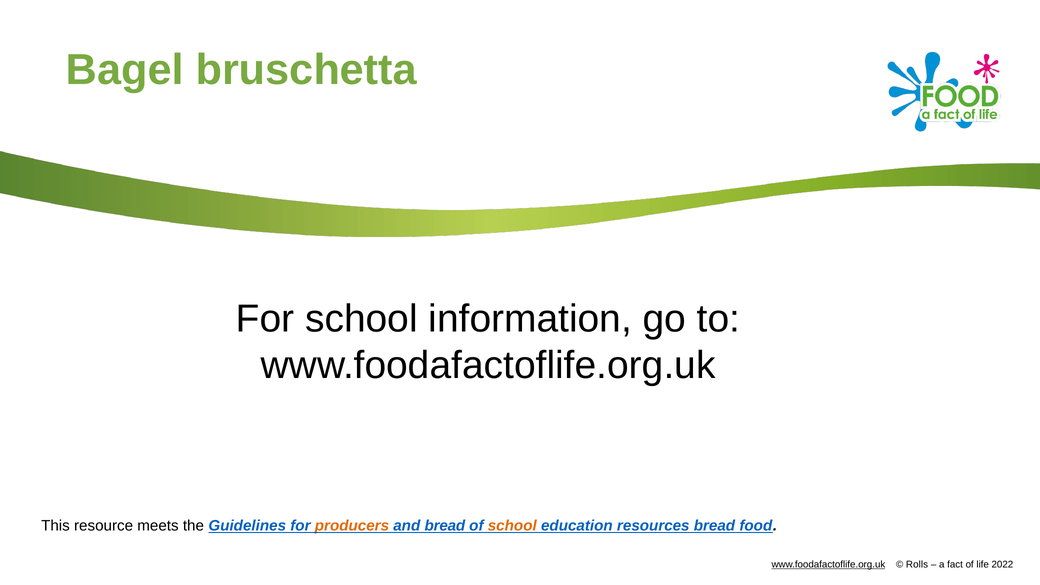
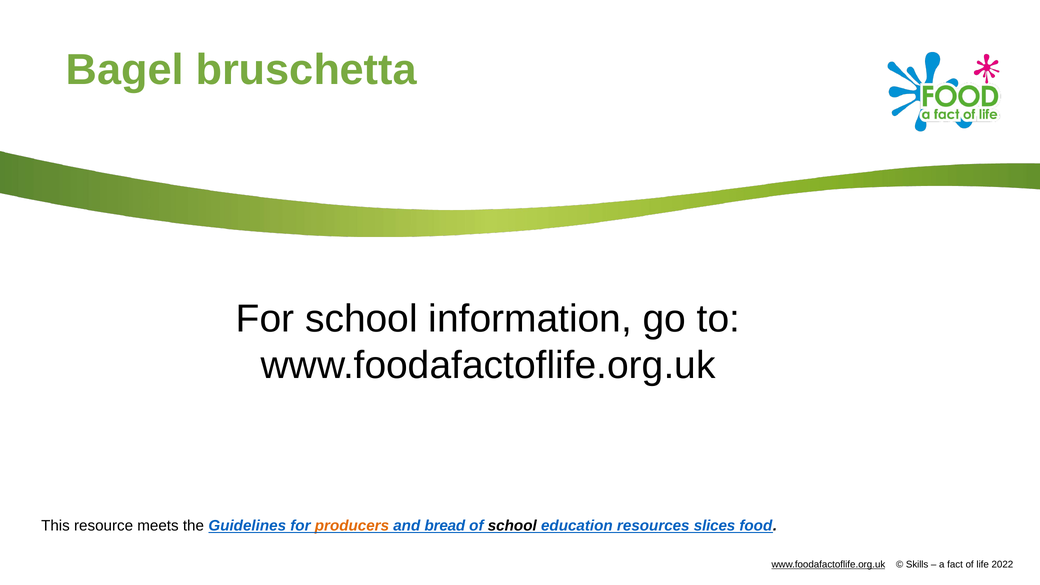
school colour: orange -> black (512, 526)
resources bread: bread -> slices (715, 526)
Rolls: Rolls -> Skills (917, 564)
